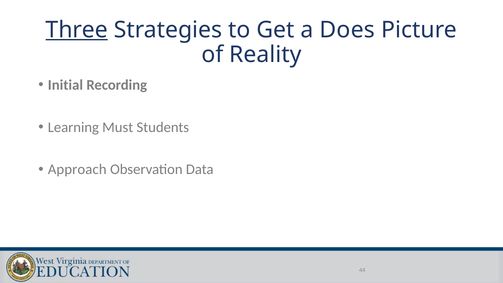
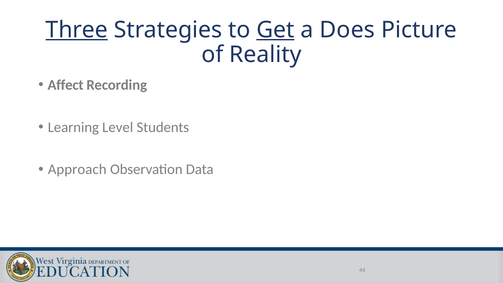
Get underline: none -> present (275, 30)
Initial: Initial -> Affect (66, 85)
Must: Must -> Level (118, 127)
